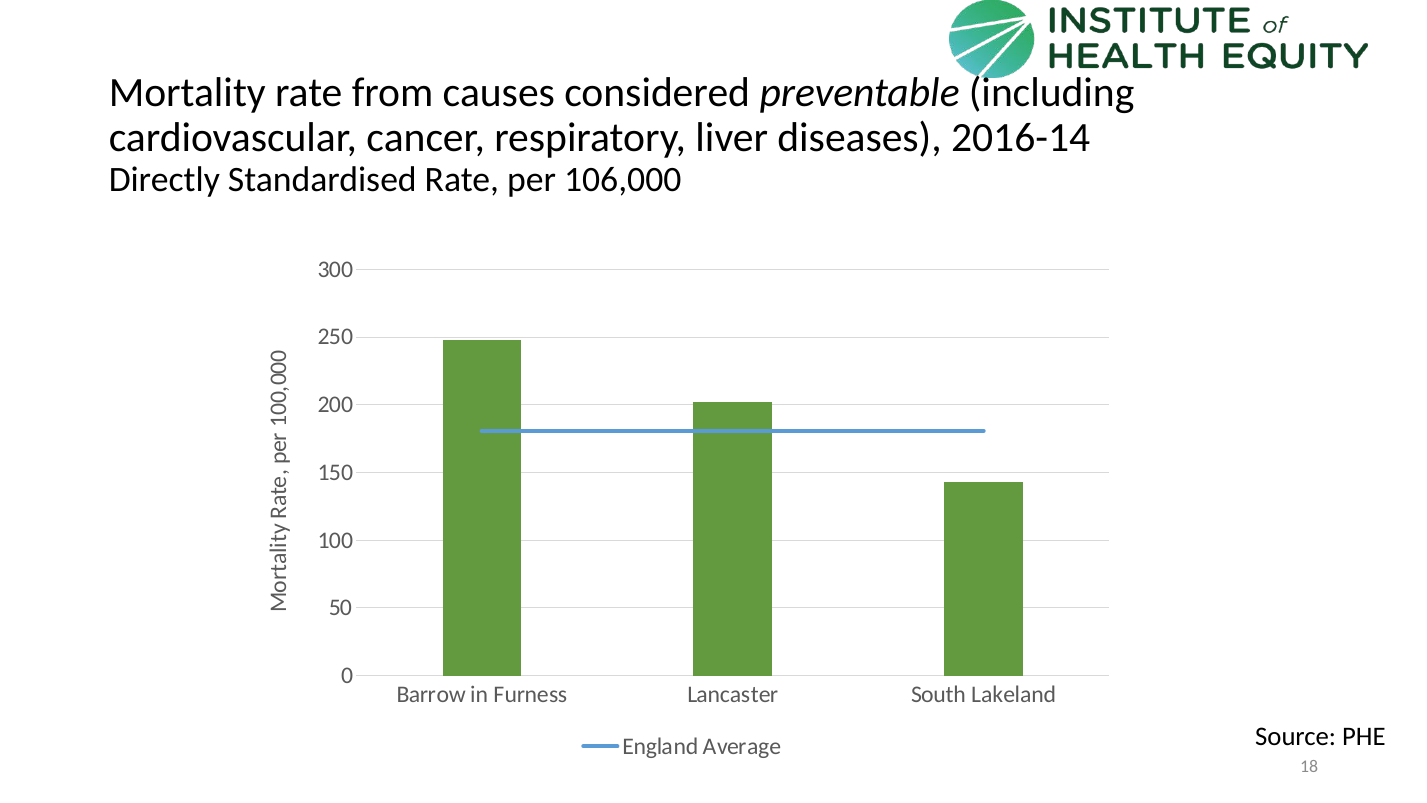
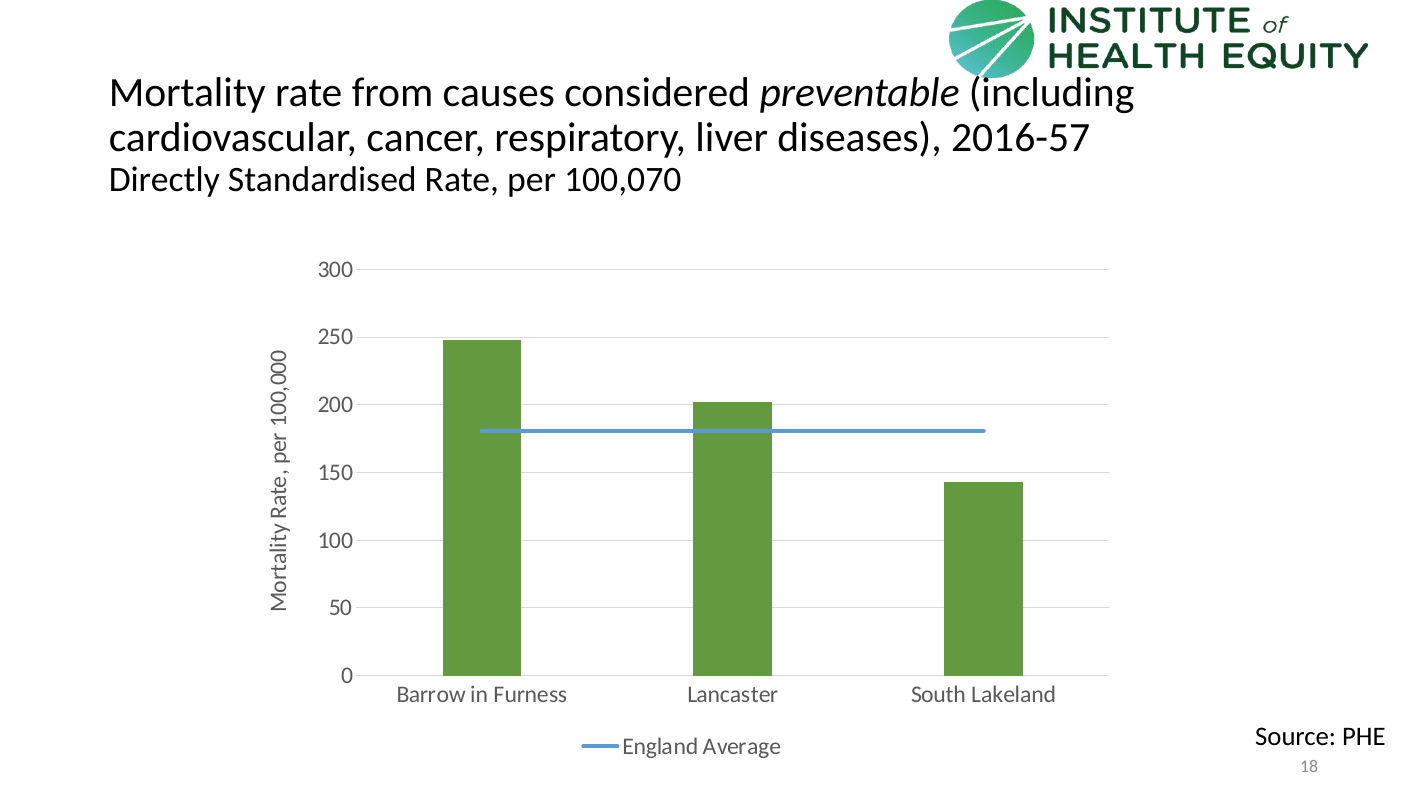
2016-14: 2016-14 -> 2016-57 (1021, 138)
106,000: 106,000 -> 100,070 (623, 180)
